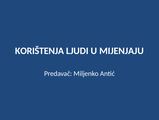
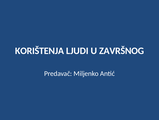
MIJENJAJU: MIJENJAJU -> ZAVRŠNOG (122, 51)
